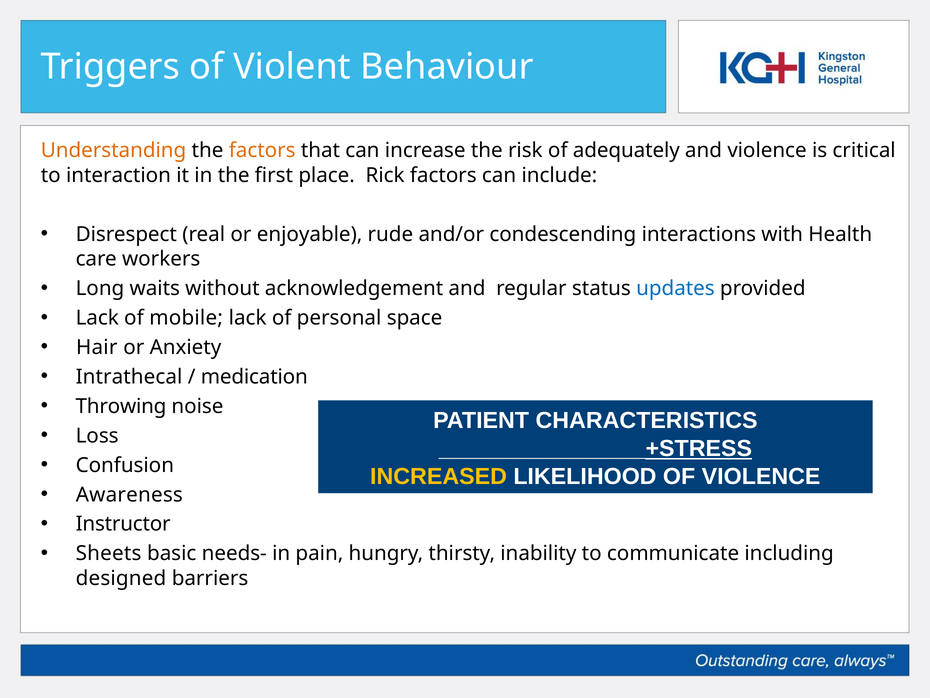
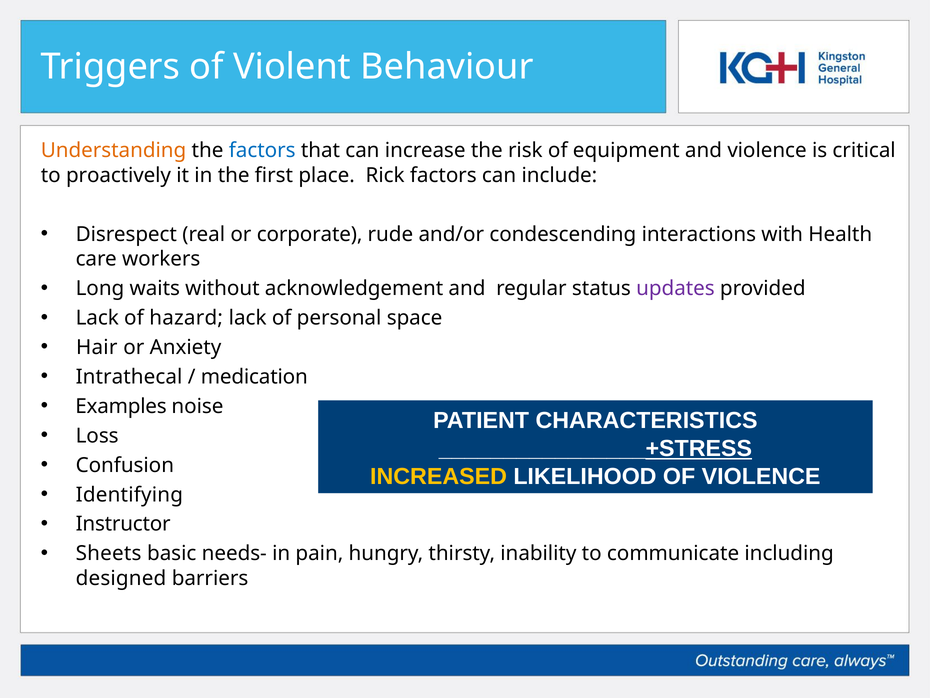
factors colour: orange -> blue (262, 150)
adequately: adequately -> equipment (626, 150)
interaction: interaction -> proactively (119, 175)
enjoyable: enjoyable -> corporate (310, 234)
updates colour: blue -> purple (675, 288)
mobile: mobile -> hazard (186, 318)
Throwing: Throwing -> Examples (121, 406)
Awareness: Awareness -> Identifying (129, 494)
